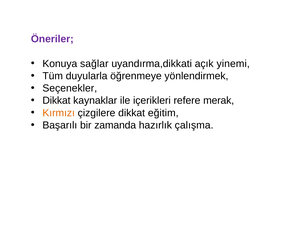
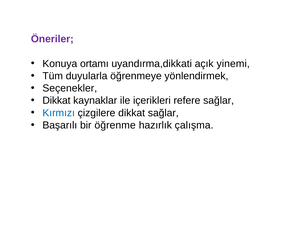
sağlar: sağlar -> ortamı (94, 64)
refere merak: merak -> sağlar (219, 101)
Kırmızı colour: orange -> blue (59, 113)
dikkat eğitim: eğitim -> sağlar (163, 113)
zamanda: zamanda -> öğrenme (115, 125)
